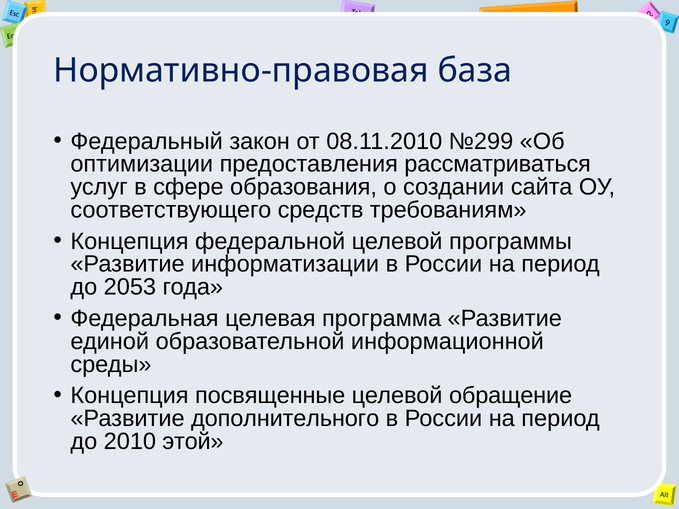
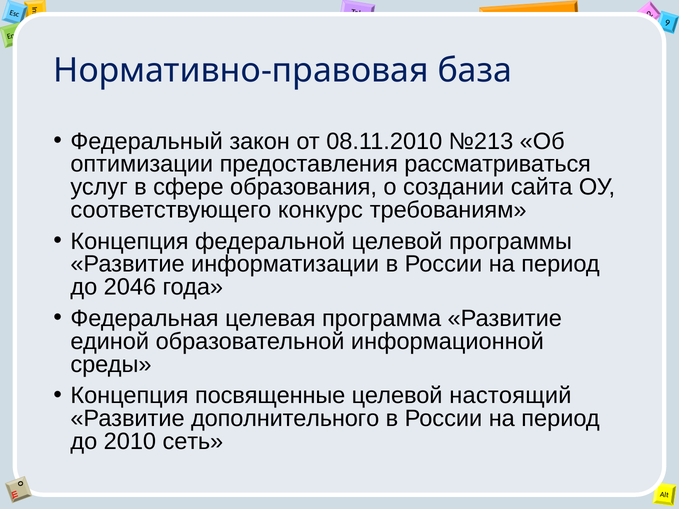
№299: №299 -> №213 (481, 141)
средств: средств -> конкурс (320, 210)
2053: 2053 -> 2046 (130, 287)
обращение: обращение -> настоящий (510, 396)
этой: этой -> сеть (193, 442)
